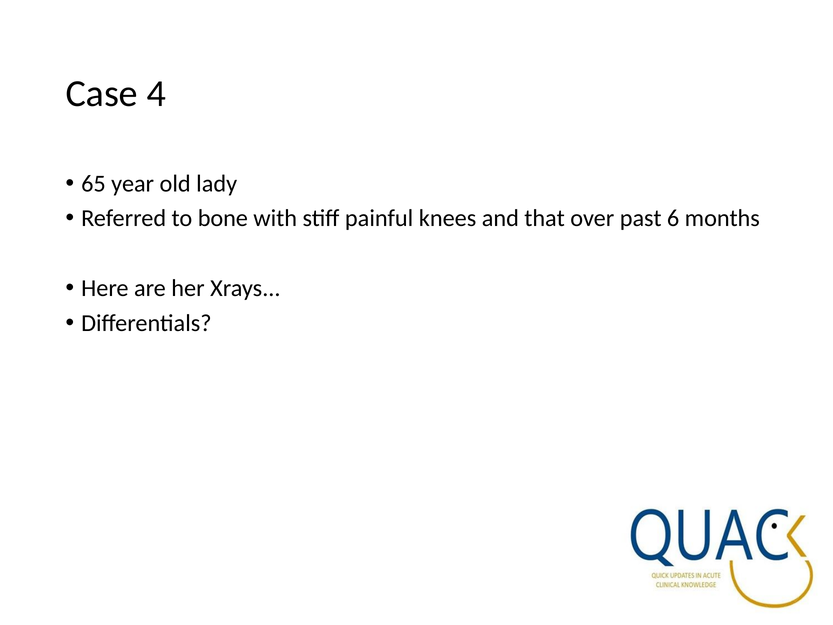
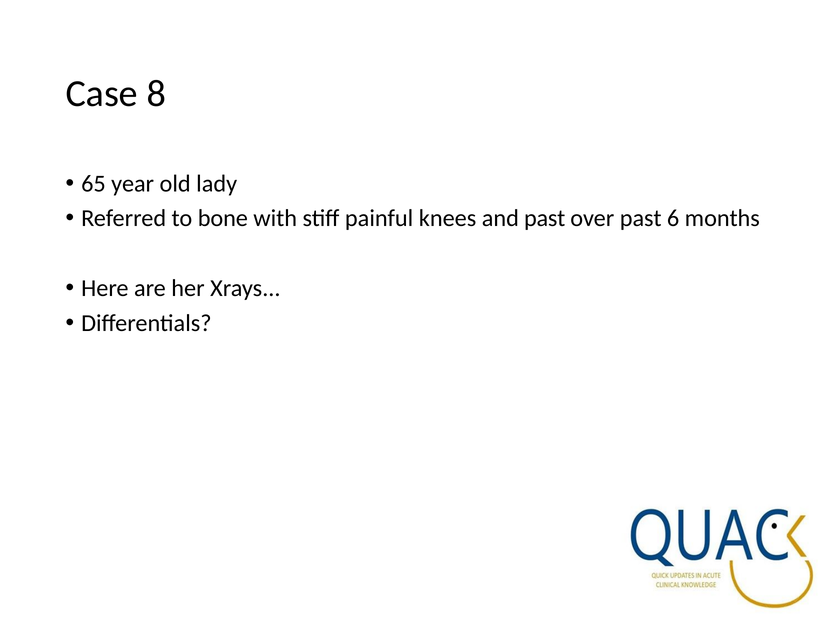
4: 4 -> 8 (156, 93)
and that: that -> past (545, 218)
